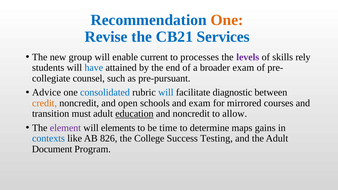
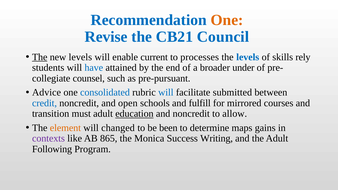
Services: Services -> Council (223, 37)
The underline: none -> present (40, 57)
new group: group -> levels (80, 57)
levels colour: purple -> blue (248, 57)
broader exam: exam -> under (243, 68)
diagnostic: diagnostic -> submitted (232, 93)
credit colour: orange -> blue (45, 103)
and exam: exam -> fulfill (200, 103)
element colour: purple -> orange (65, 128)
elements: elements -> changed (118, 128)
time: time -> been (168, 128)
contexts colour: blue -> purple (48, 139)
826: 826 -> 865 (109, 139)
College: College -> Monica (149, 139)
Testing: Testing -> Writing (217, 139)
Document: Document -> Following (52, 149)
